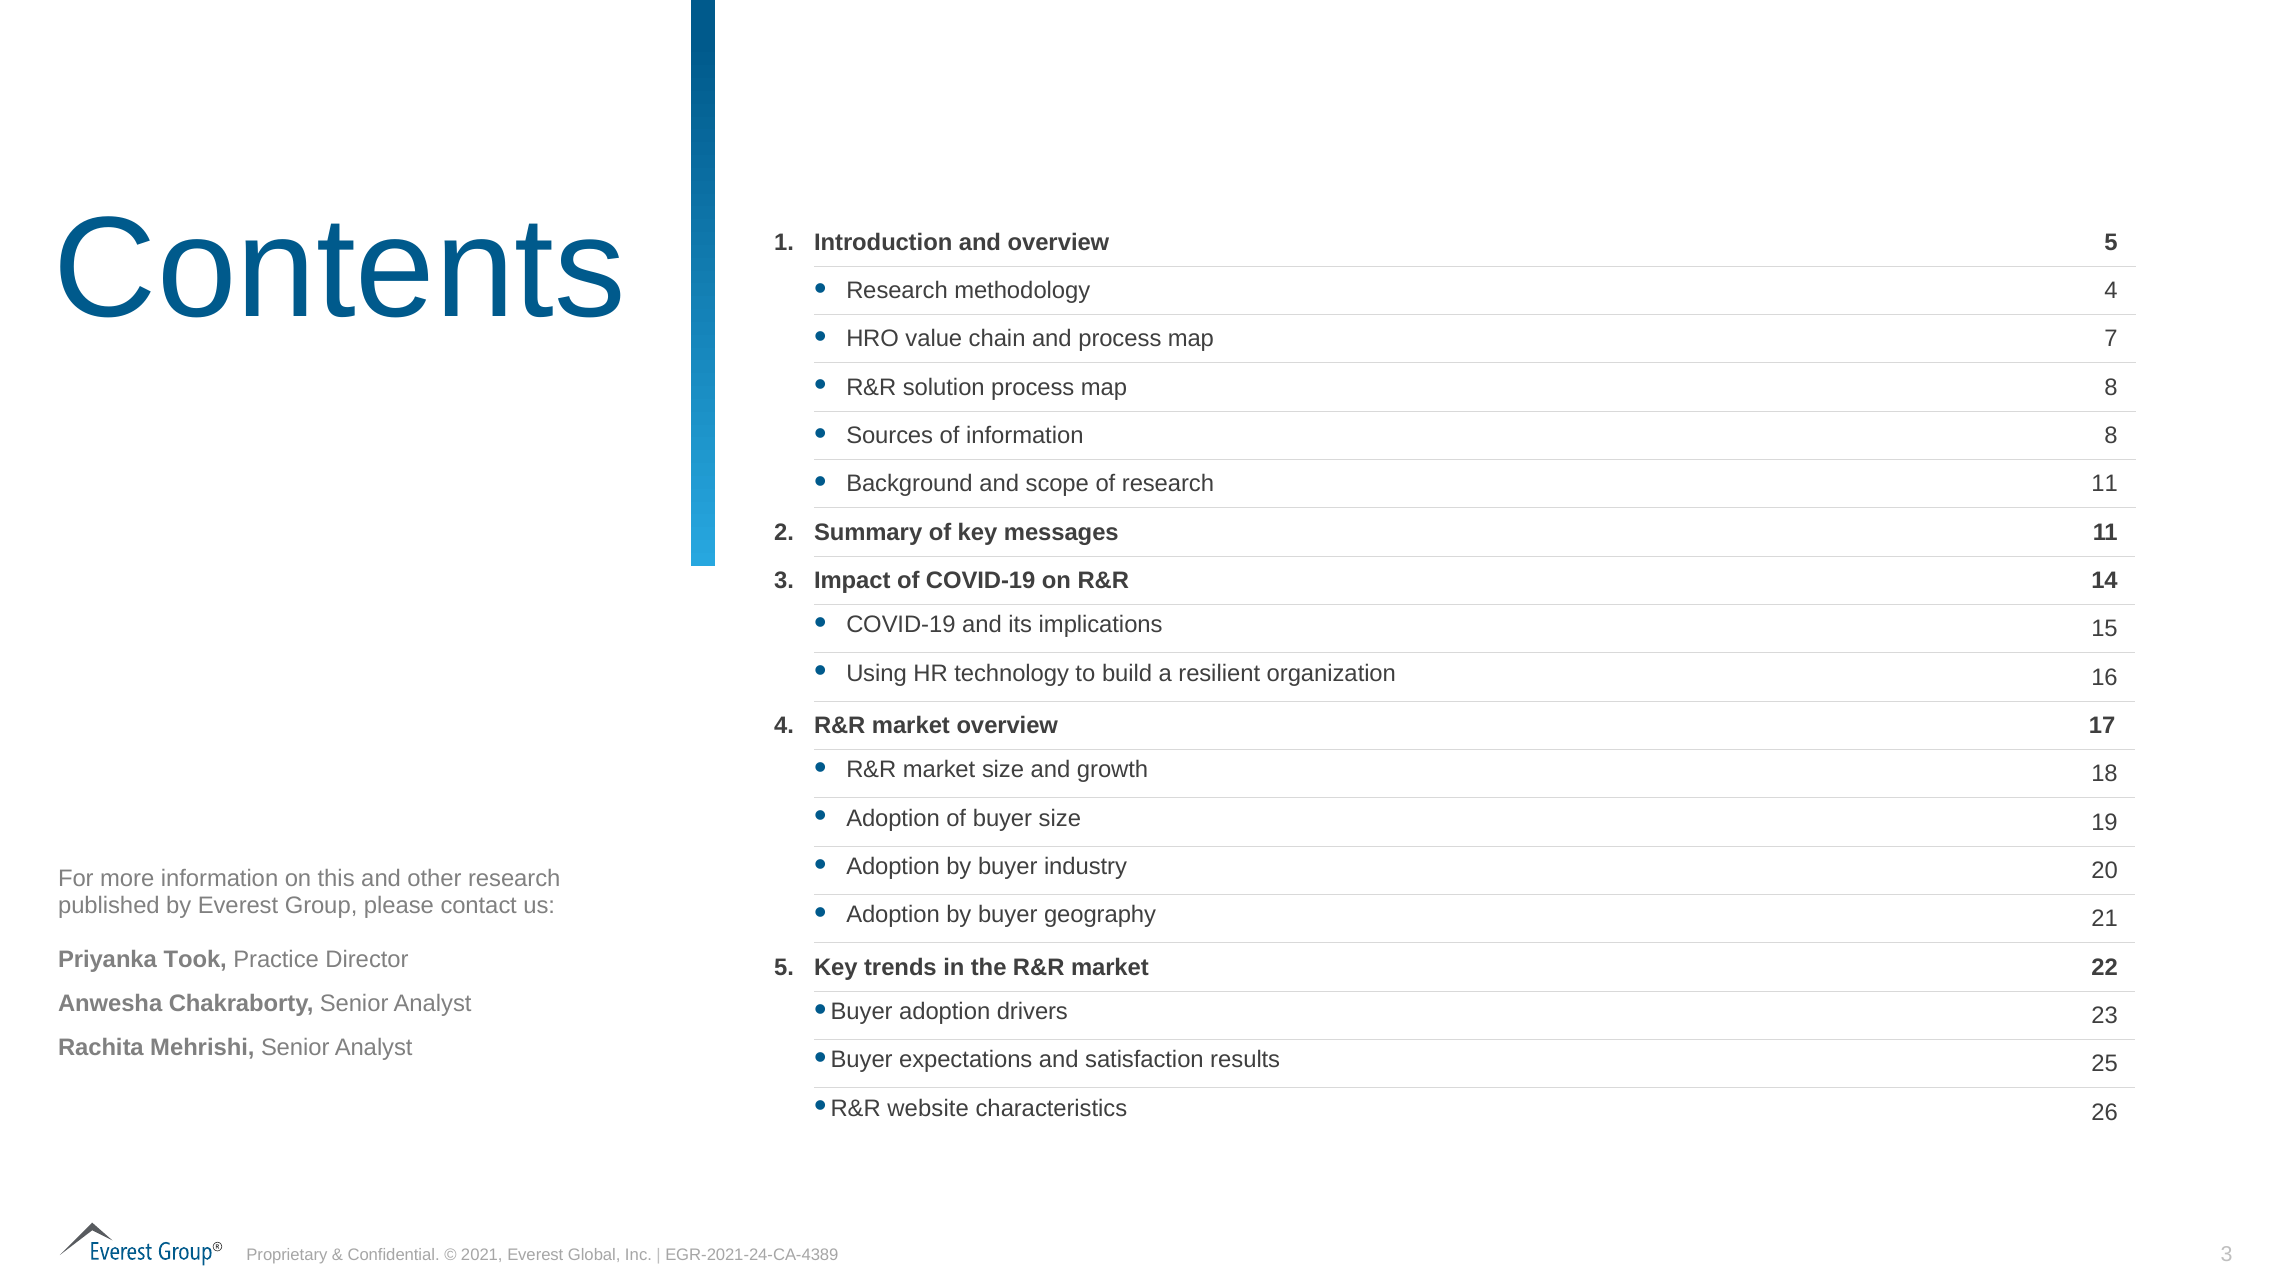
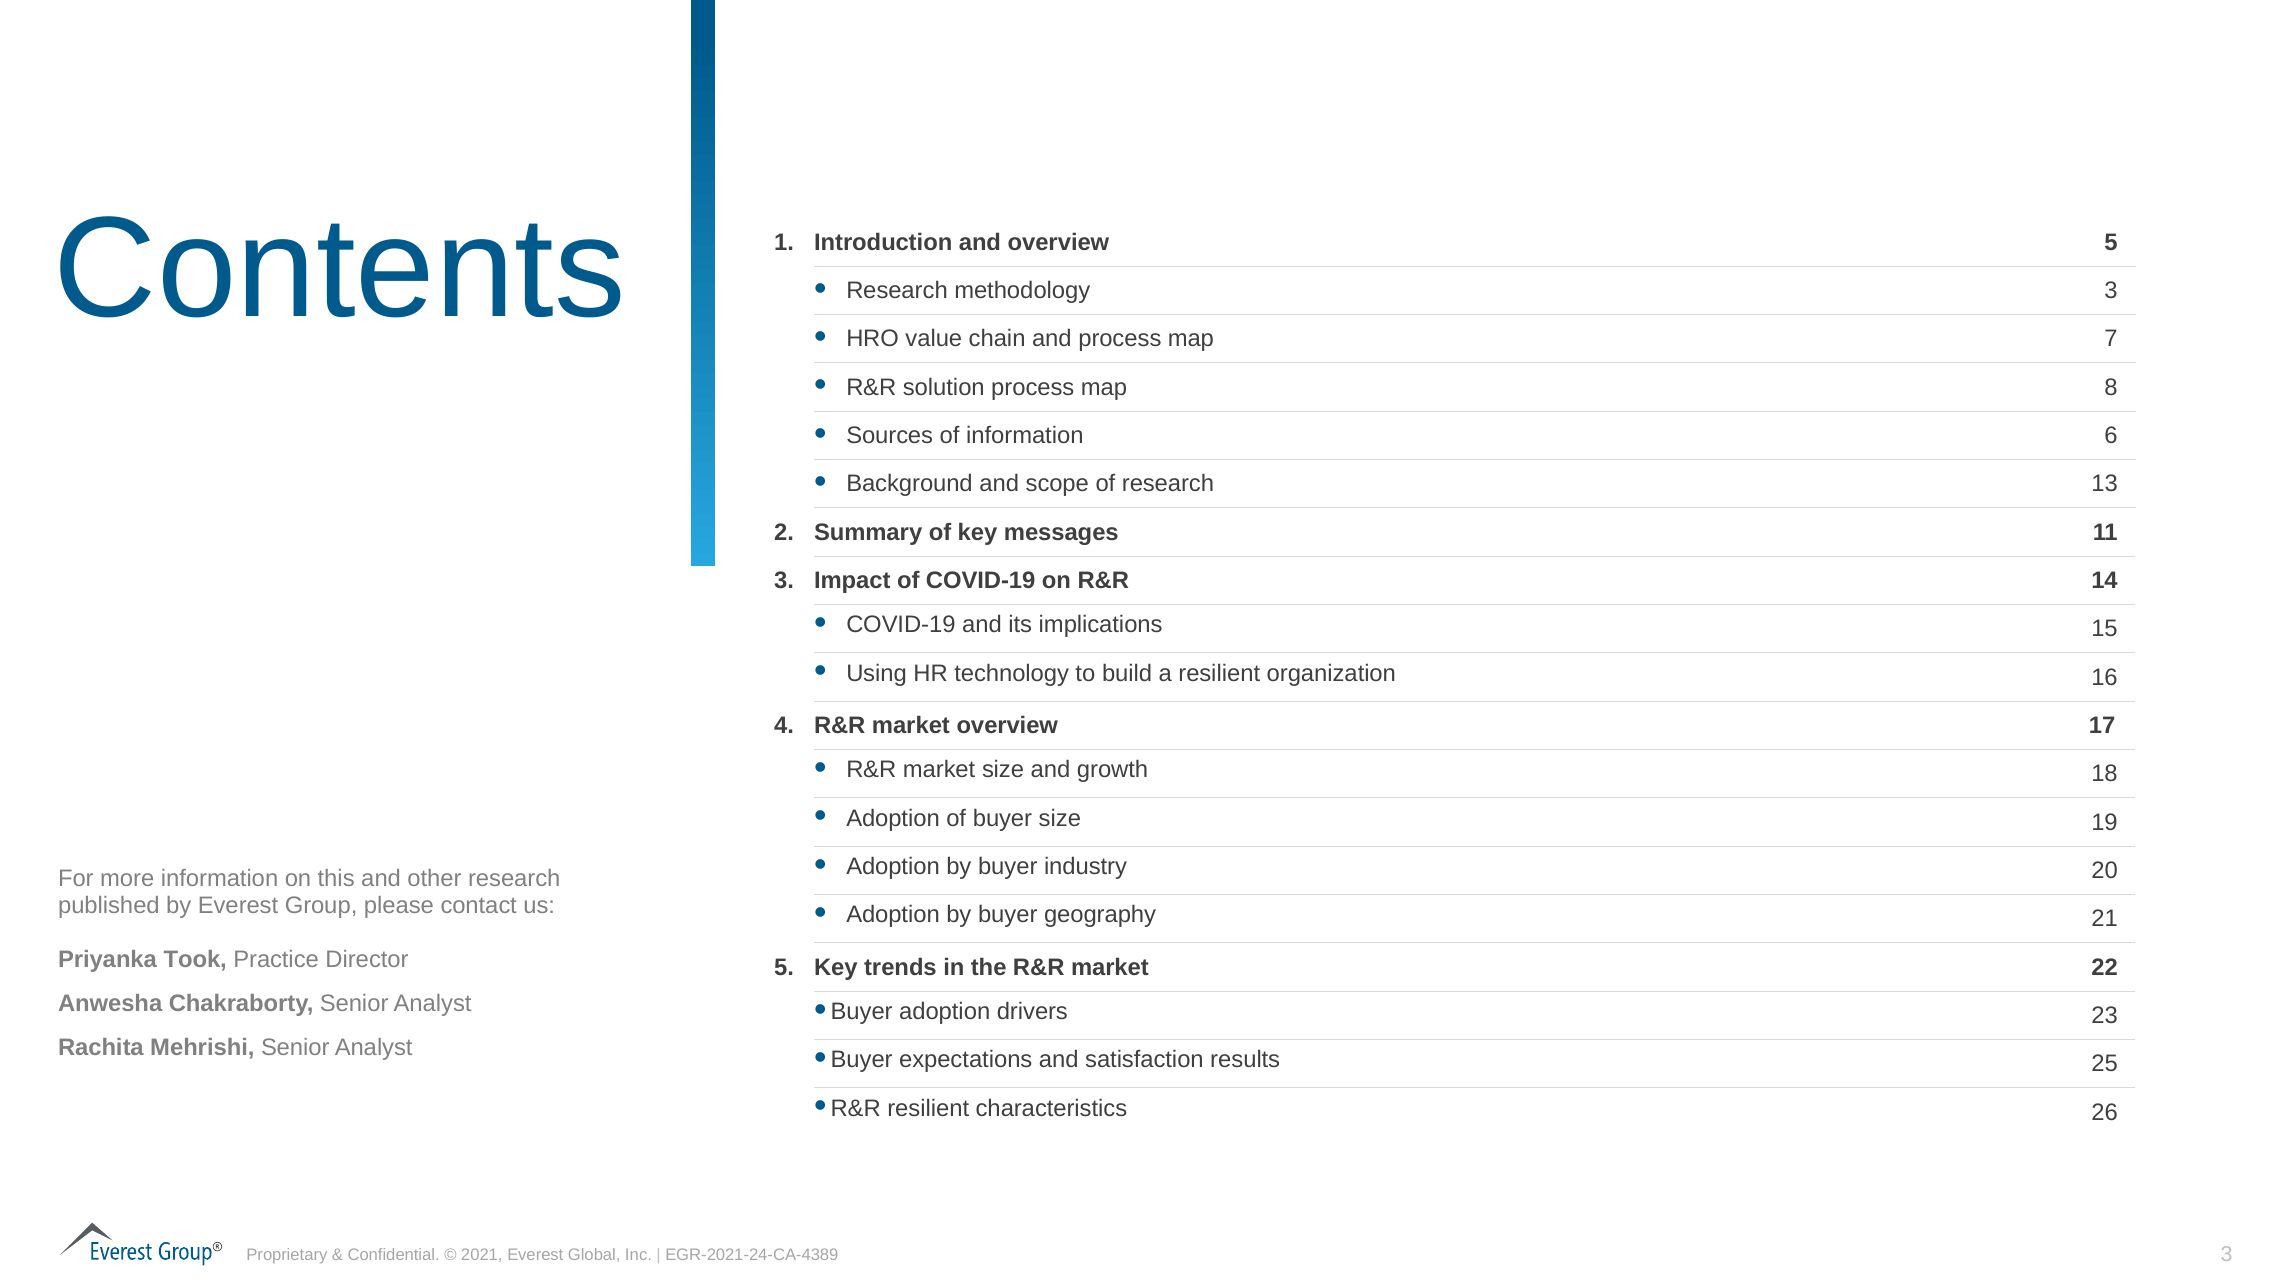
methodology 4: 4 -> 3 (2111, 291)
information 8: 8 -> 6 (2111, 436)
research 11: 11 -> 13 (2105, 484)
website: website -> resilient (928, 1108)
